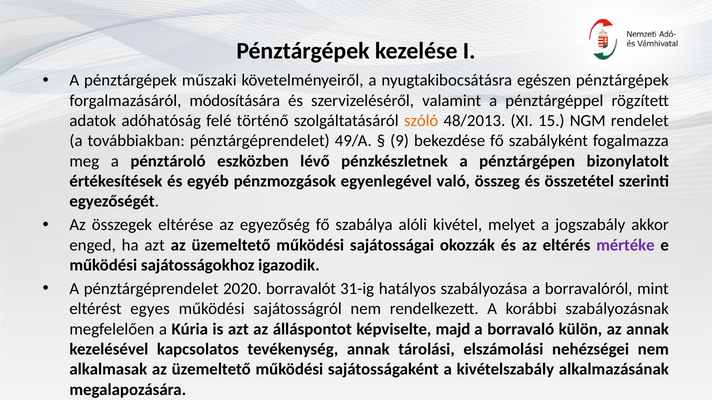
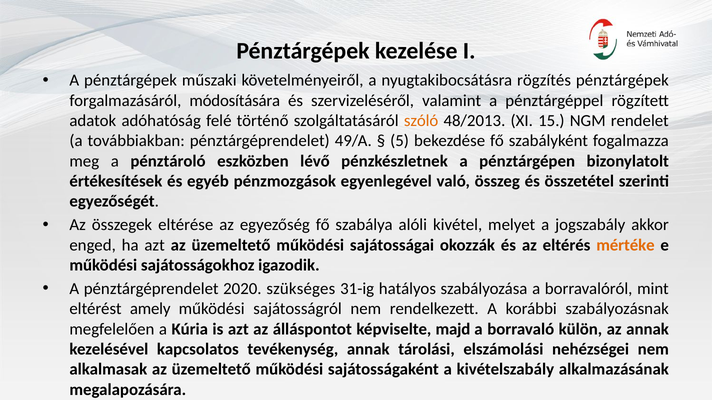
egészen: egészen -> rögzítés (544, 81)
9: 9 -> 5 (400, 141)
mértéke colour: purple -> orange (625, 245)
borravalót: borravalót -> szükséges (301, 289)
egyes: egyes -> amely (150, 309)
